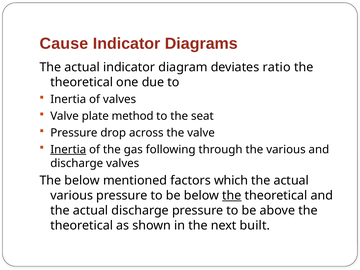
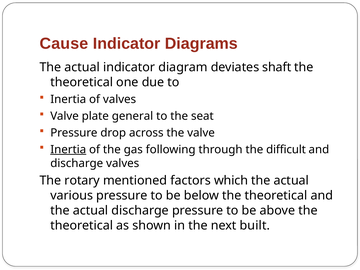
ratio: ratio -> shaft (277, 67)
method: method -> general (133, 116)
the various: various -> difficult (286, 149)
The below: below -> rotary (82, 181)
the underline: present -> none (232, 196)
